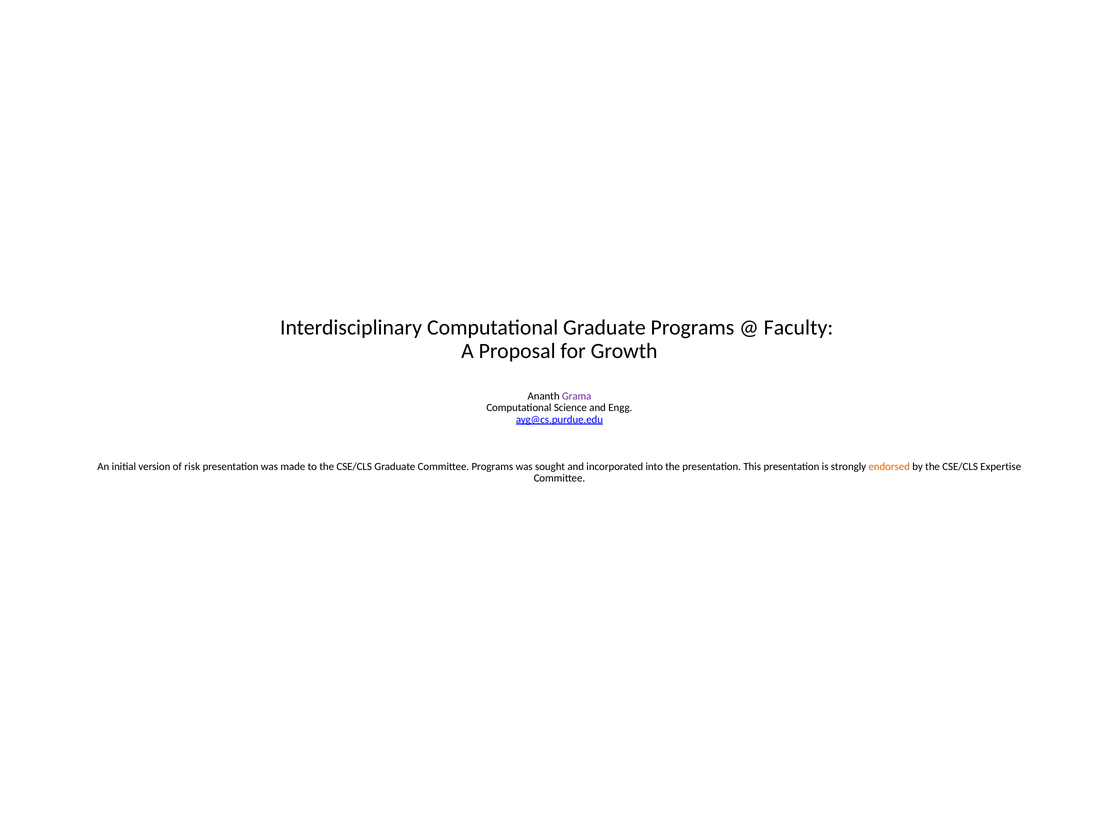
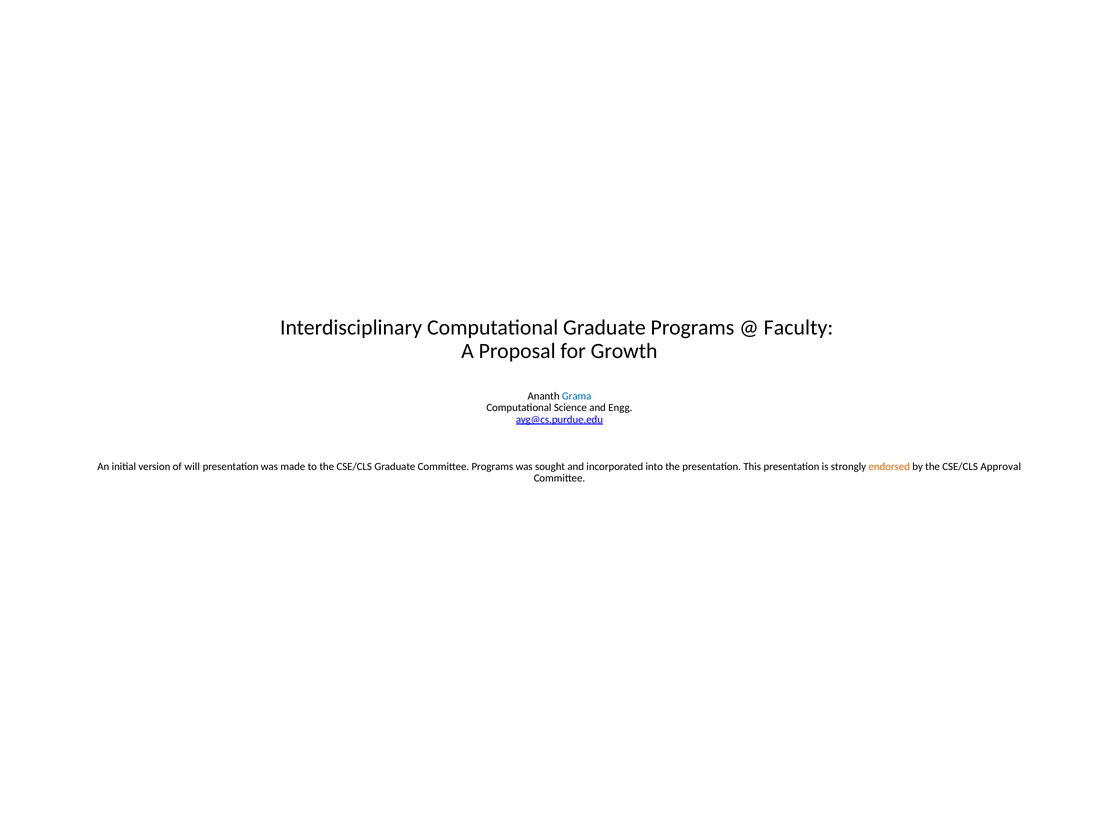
Grama colour: purple -> blue (577, 396)
risk: risk -> will (192, 467)
Expertise: Expertise -> Approval (1001, 467)
